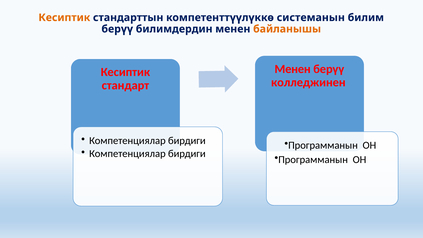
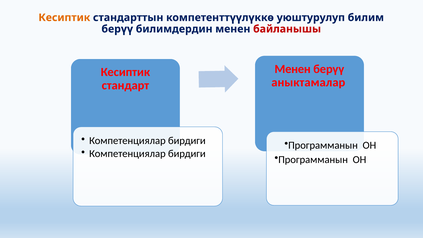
системанын: системанын -> уюштурулуп (311, 18)
байланышы colour: orange -> red (287, 29)
колледжинен: колледжинен -> аныктамалар (308, 82)
